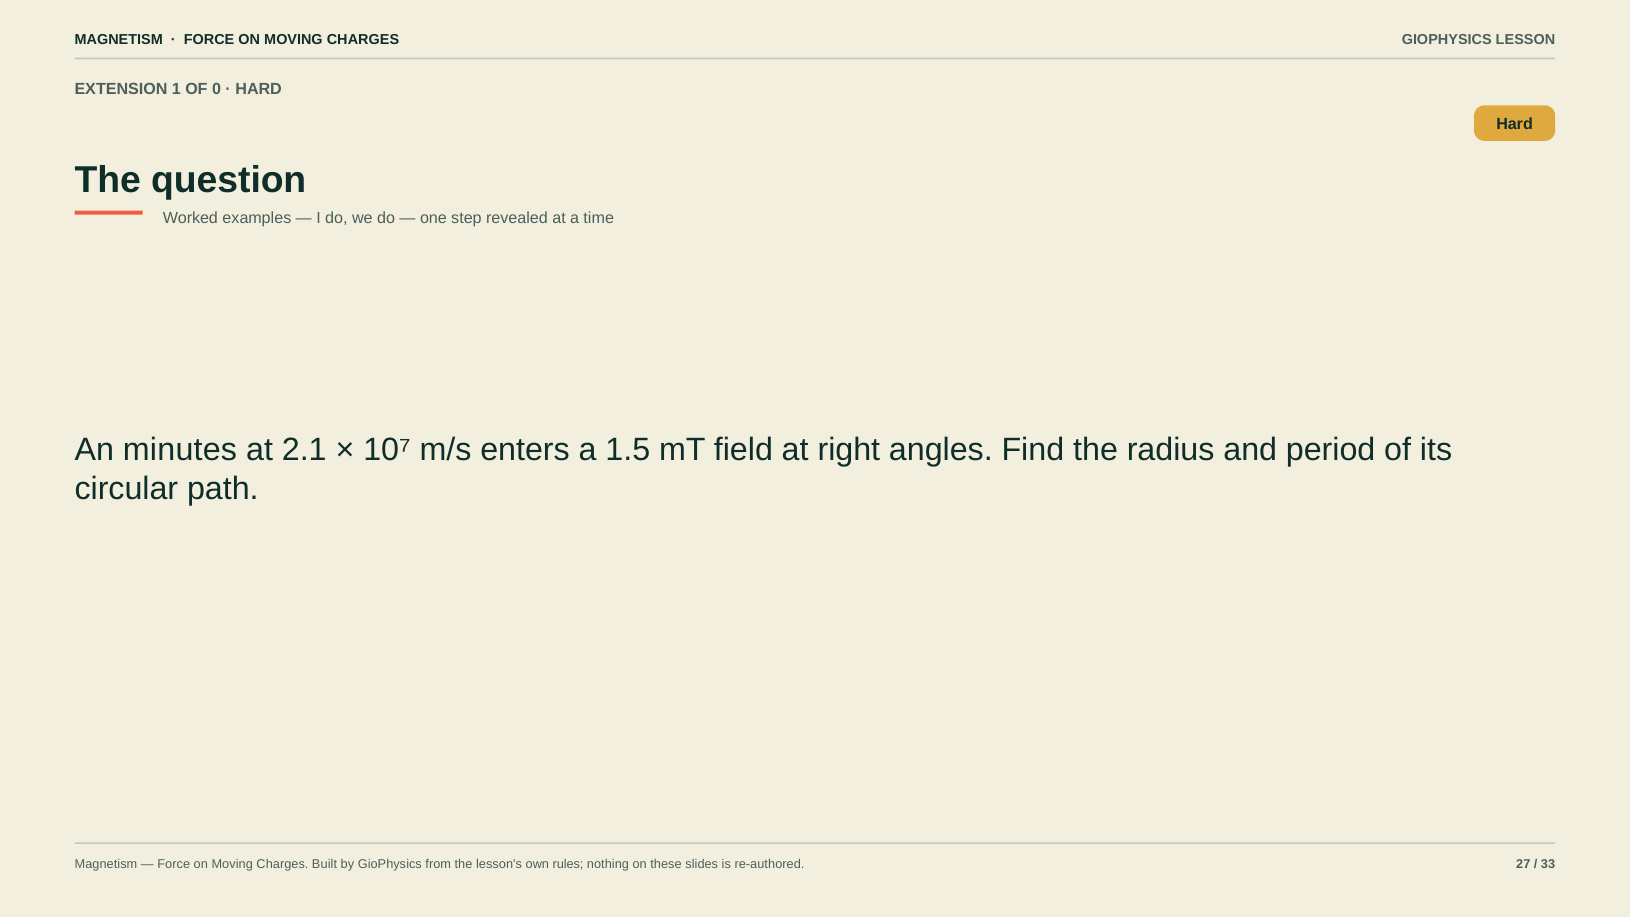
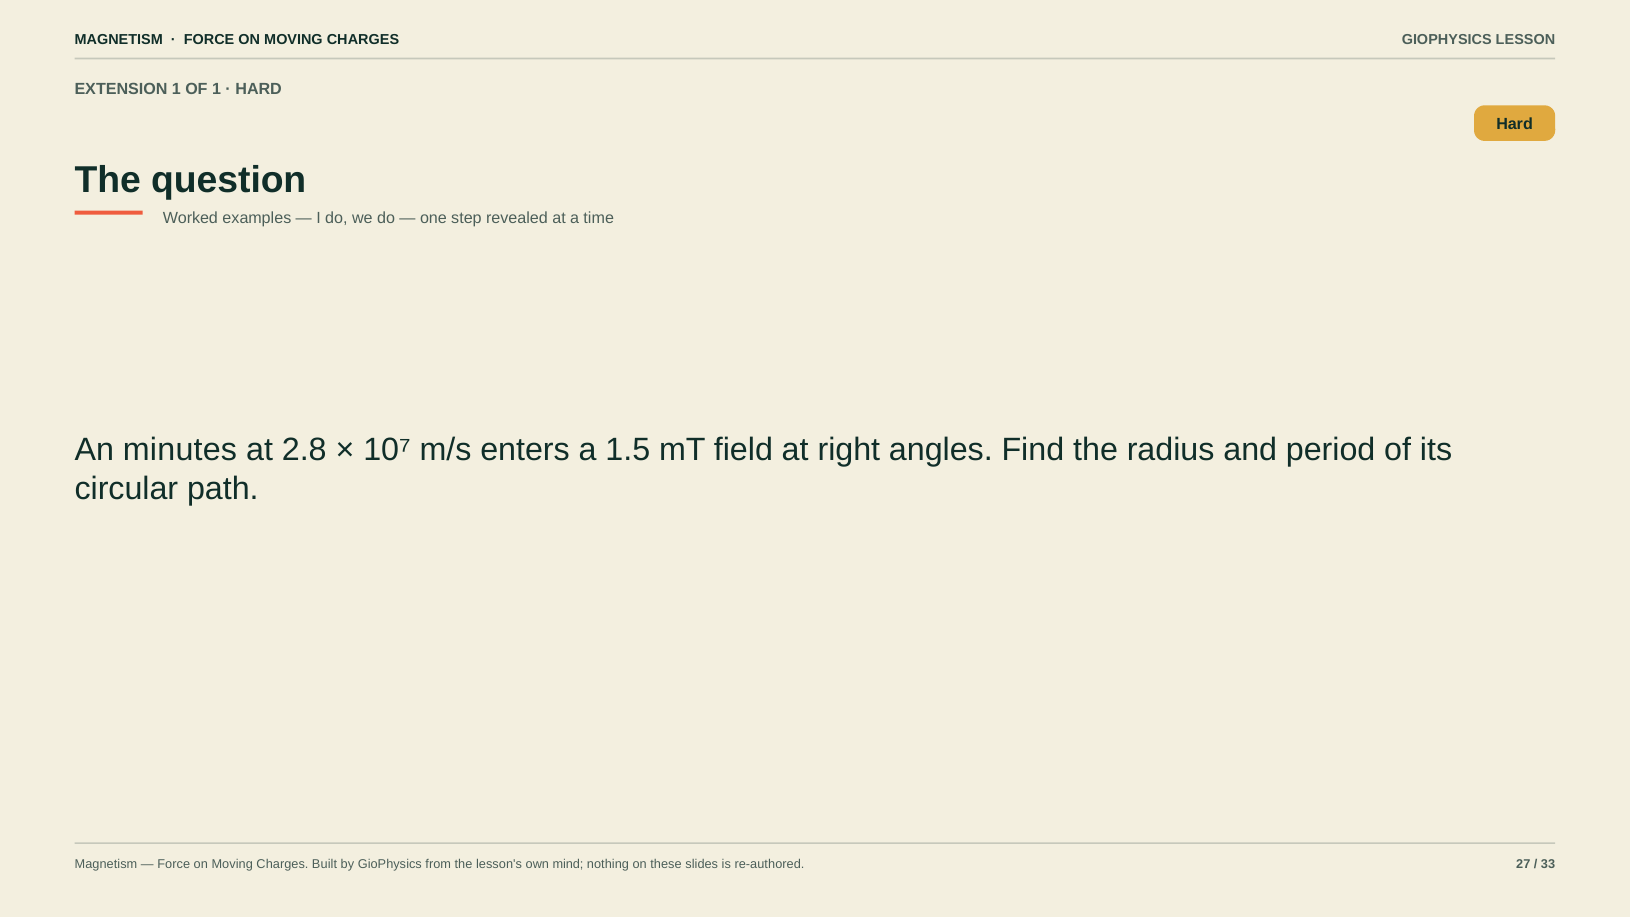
OF 0: 0 -> 1 (217, 89)
2.1: 2.1 -> 2.8 (304, 450)
rules: rules -> mind (568, 864)
